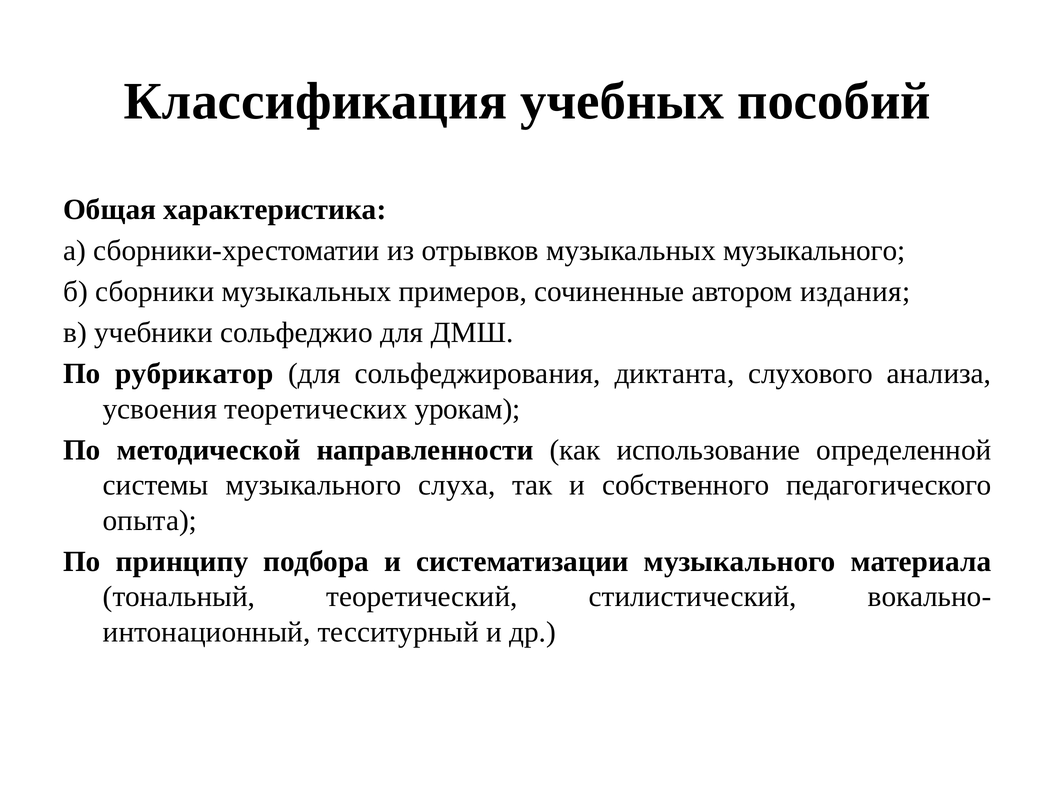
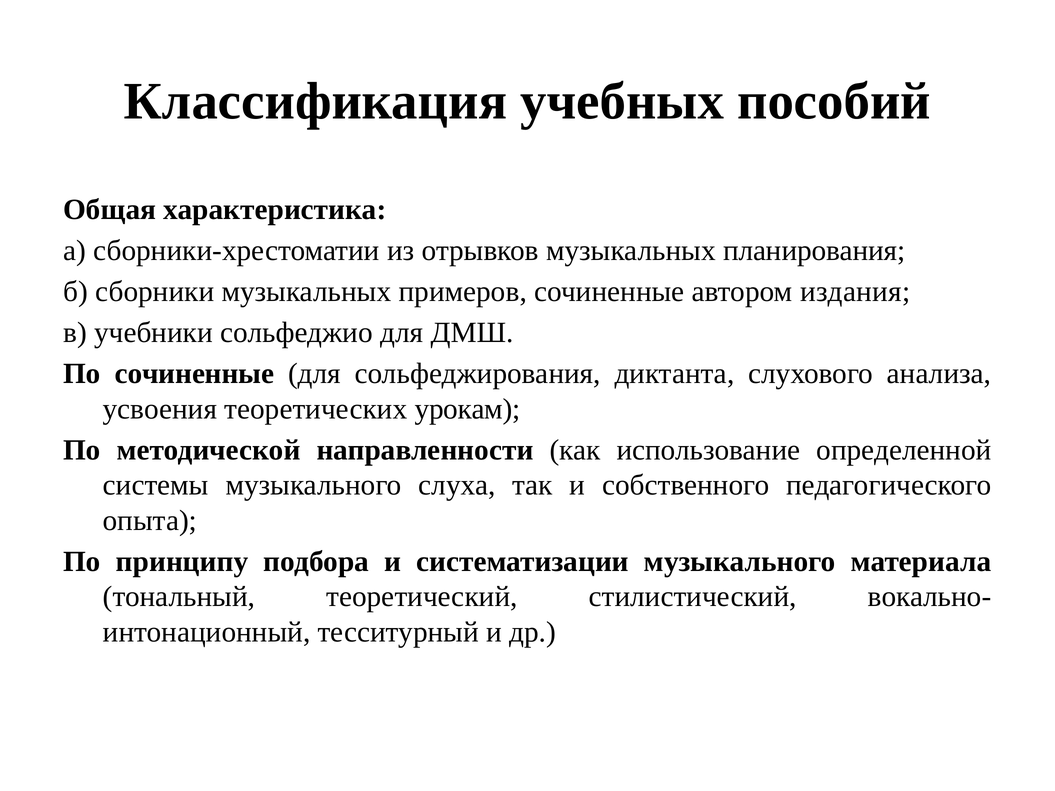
музыкальных музыкального: музыкального -> планирования (814, 251)
По рубрикатор: рубрикатор -> сочиненные (194, 374)
